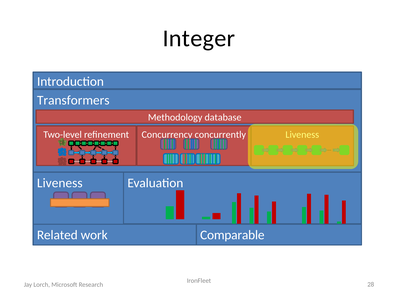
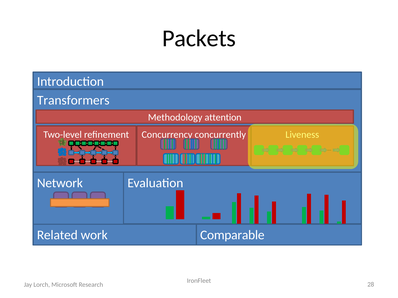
Integer: Integer -> Packets (199, 39)
database: database -> attention (223, 118)
Liveness: Liveness -> Network (60, 183)
